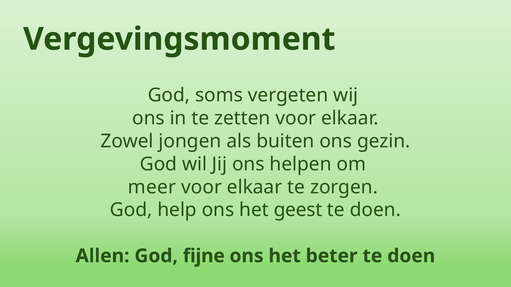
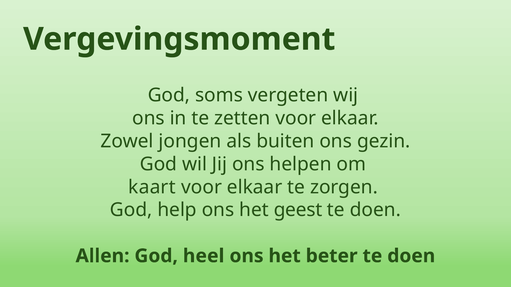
meer: meer -> kaart (152, 187)
fijne: fijne -> heel (204, 256)
